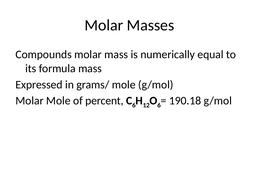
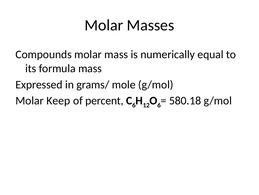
Molar Mole: Mole -> Keep (58, 100)
190.18: 190.18 -> 580.18 (185, 100)
